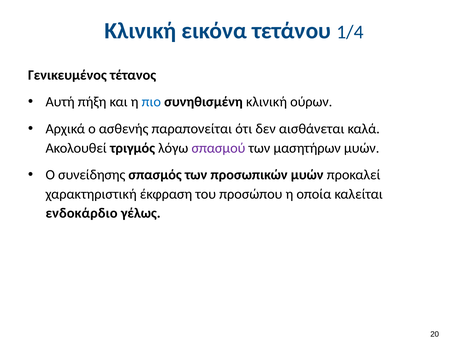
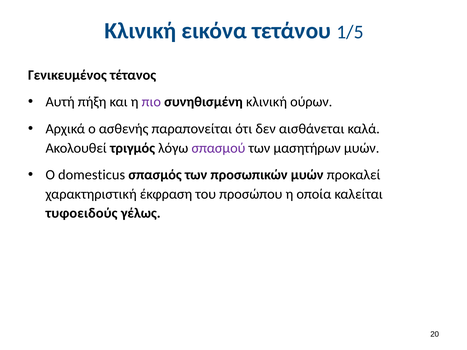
1/4: 1/4 -> 1/5 (350, 32)
πιο colour: blue -> purple (151, 102)
συνείδησης: συνείδησης -> domesticus (92, 175)
ενδοκάρδιο: ενδοκάρδιο -> τυφοειδούς (82, 213)
